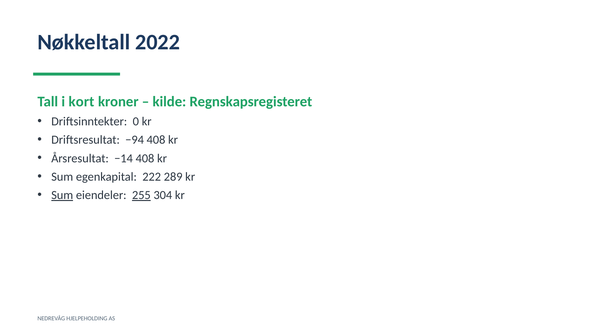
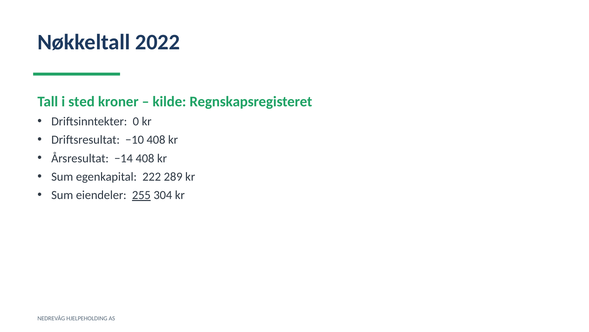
kort: kort -> sted (82, 101)
−94: −94 -> −10 (135, 140)
Sum underline: present -> none (62, 195)
